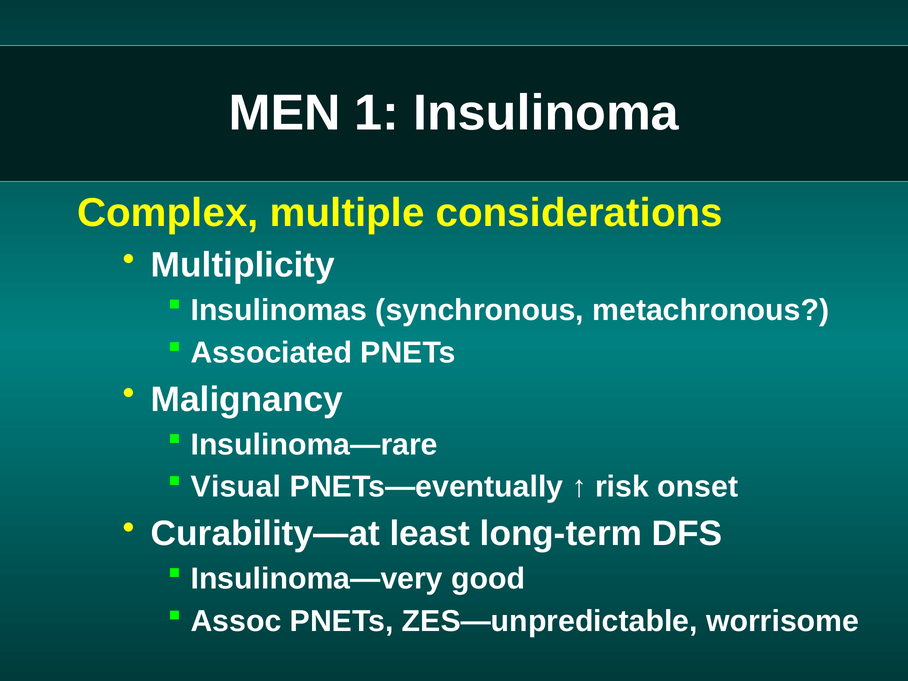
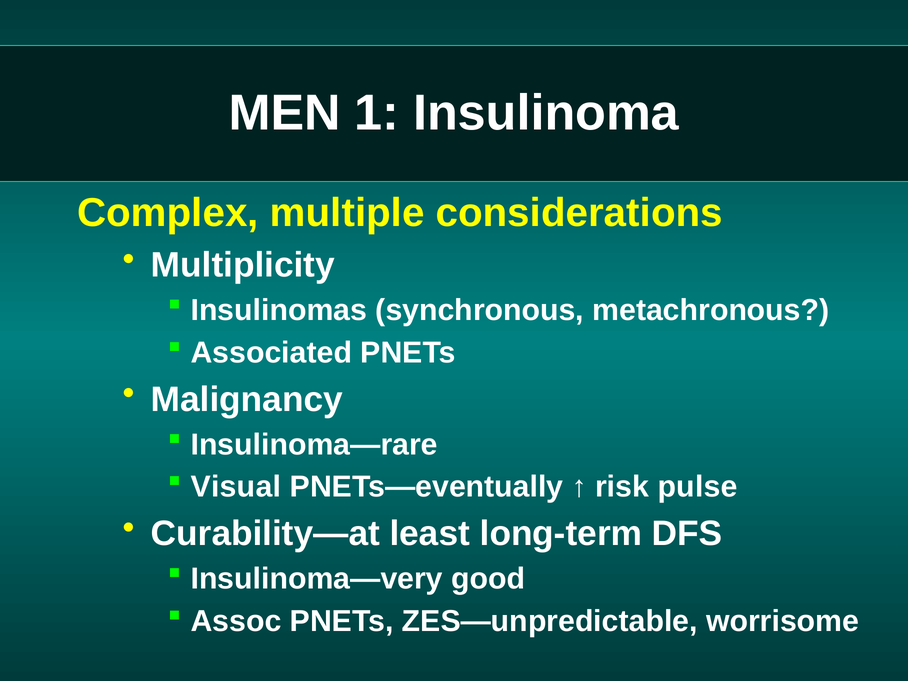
onset: onset -> pulse (698, 487)
